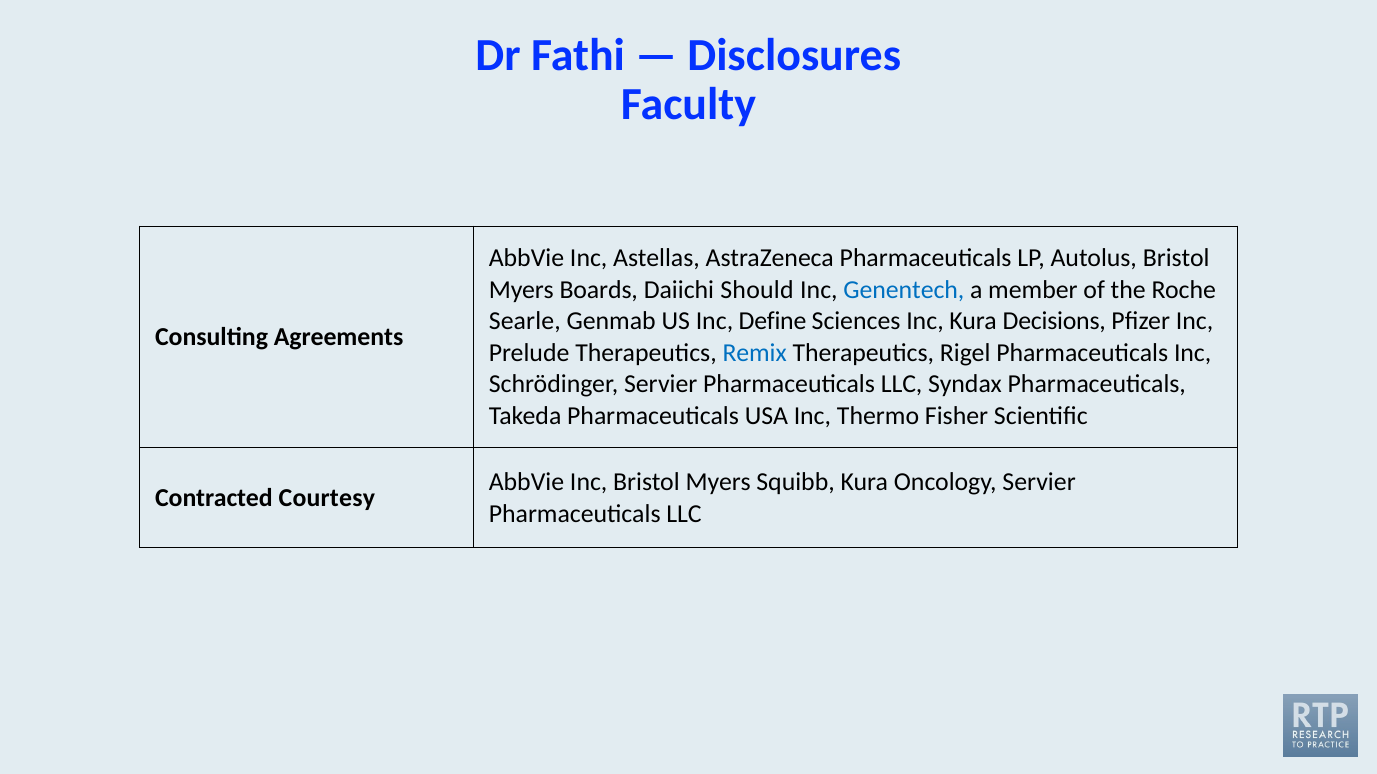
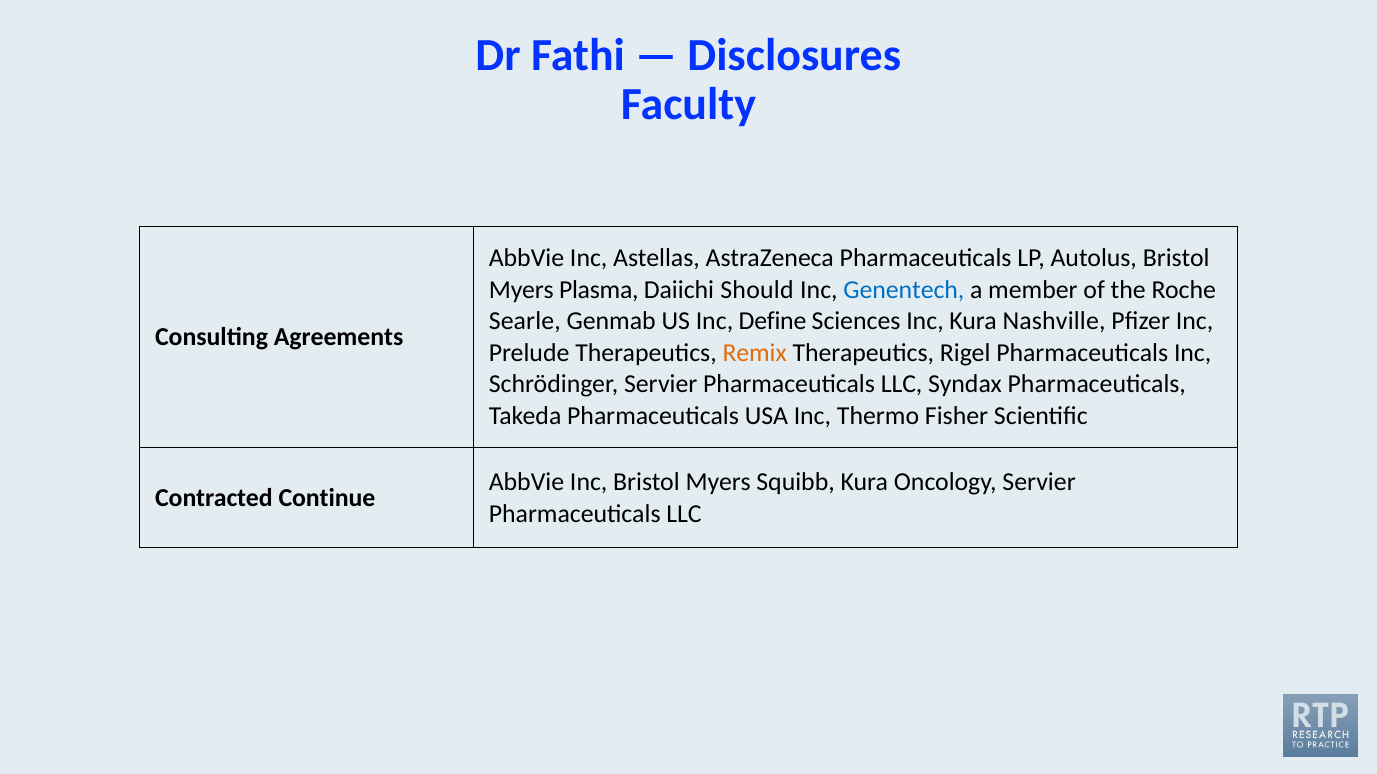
Boards: Boards -> Plasma (599, 290)
Decisions: Decisions -> Nashville (1054, 322)
Remix colour: blue -> orange (755, 353)
Courtesy: Courtesy -> Continue (327, 498)
